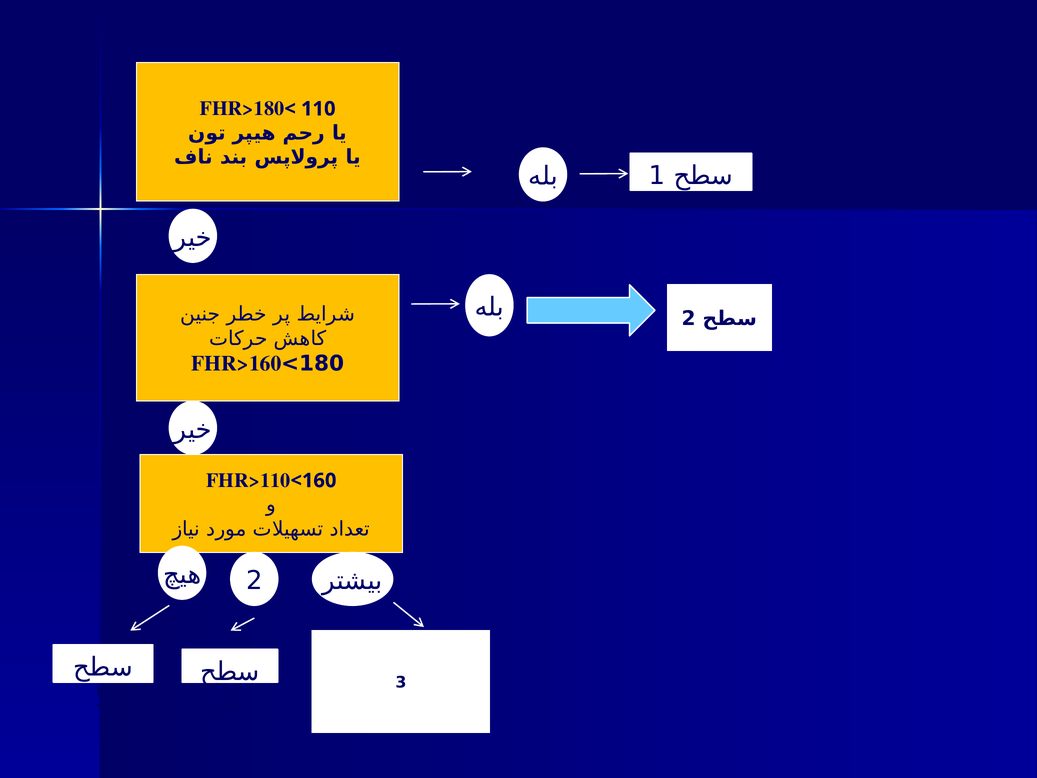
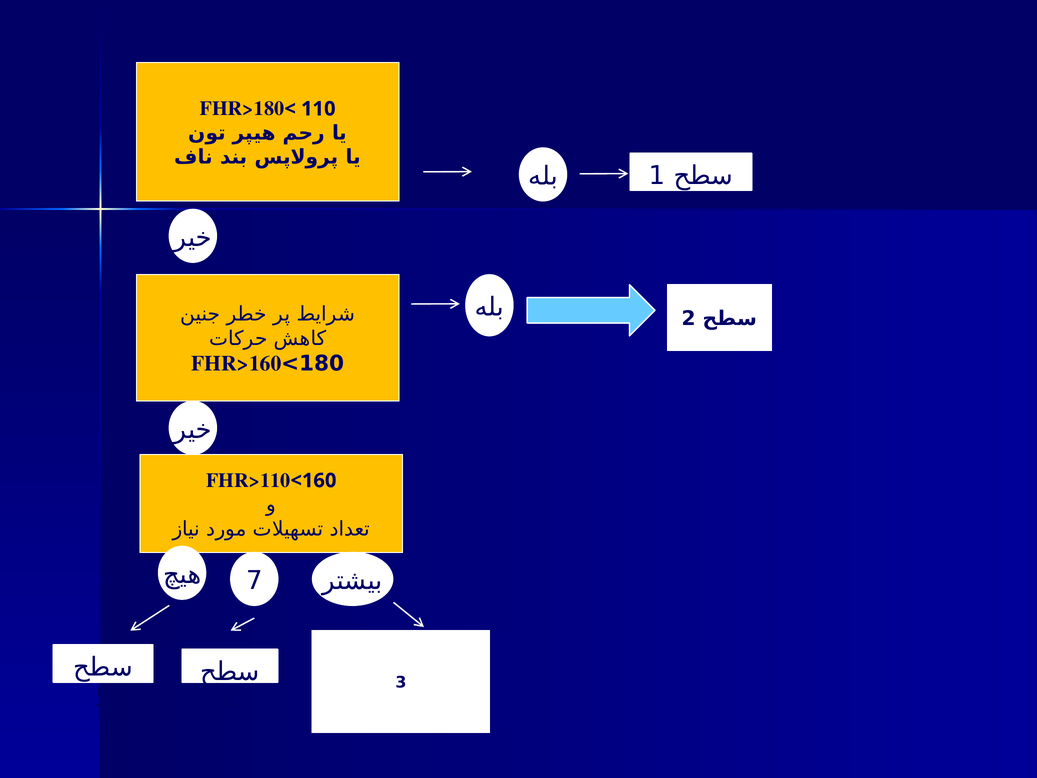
2: 2 -> 7 (254, 581)
